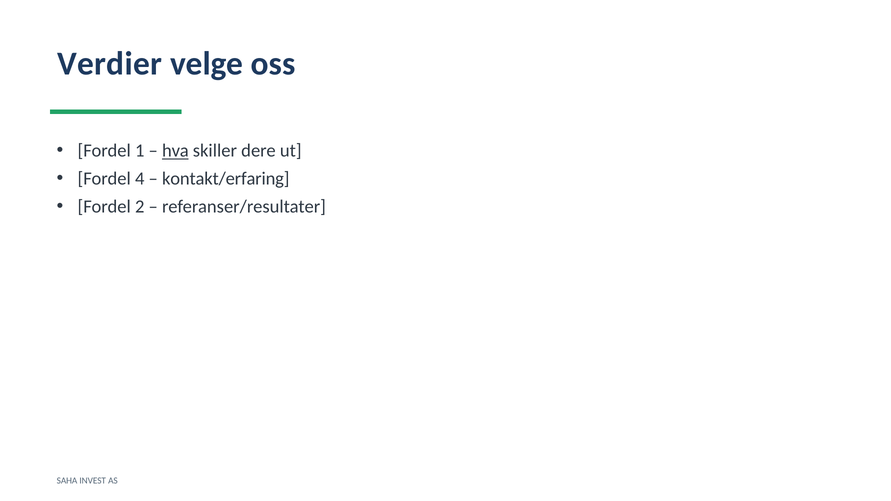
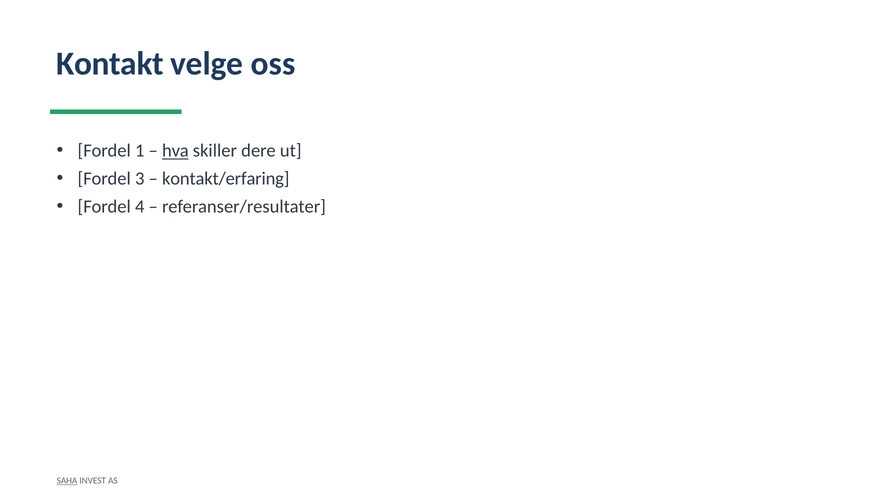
Verdier: Verdier -> Kontakt (110, 64)
4: 4 -> 3 (140, 179)
2: 2 -> 4 (140, 207)
SAHA underline: none -> present (67, 481)
